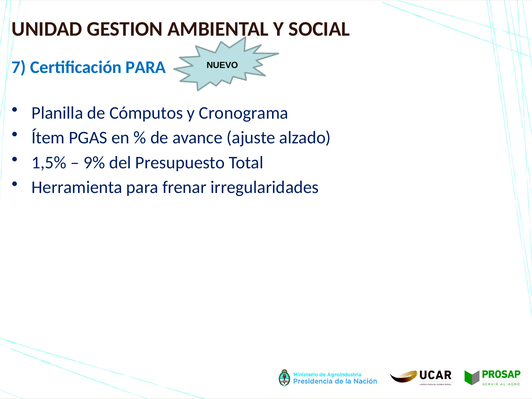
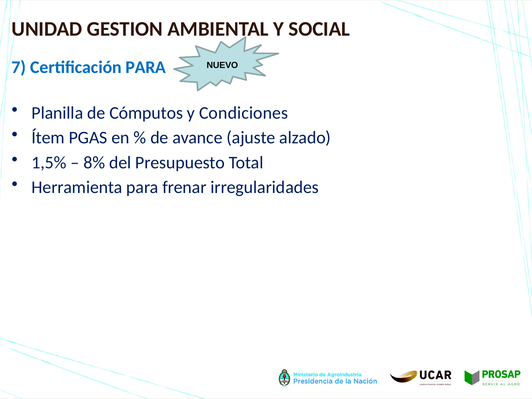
Cronograma: Cronograma -> Condiciones (244, 113)
9%: 9% -> 8% (94, 163)
